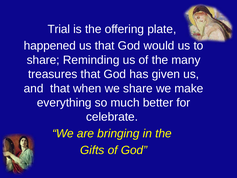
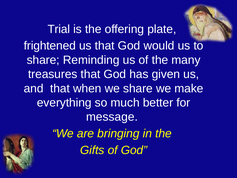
happened: happened -> frightened (50, 46)
celebrate: celebrate -> message (112, 117)
